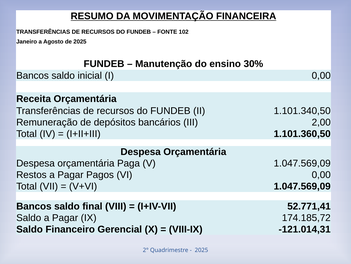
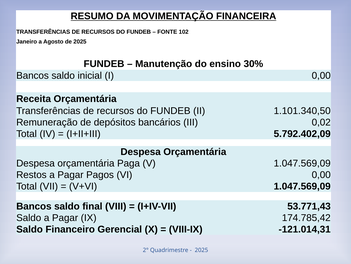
2,00: 2,00 -> 0,02 (321, 122)
1.101.360,50: 1.101.360,50 -> 5.792.402,09 (302, 133)
52.771,41: 52.771,41 -> 53.771,43 (309, 206)
174.185,72: 174.185,72 -> 174.785,42 (306, 217)
